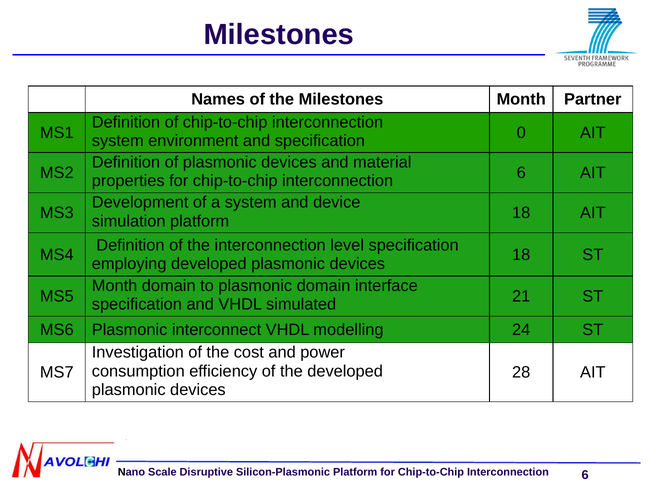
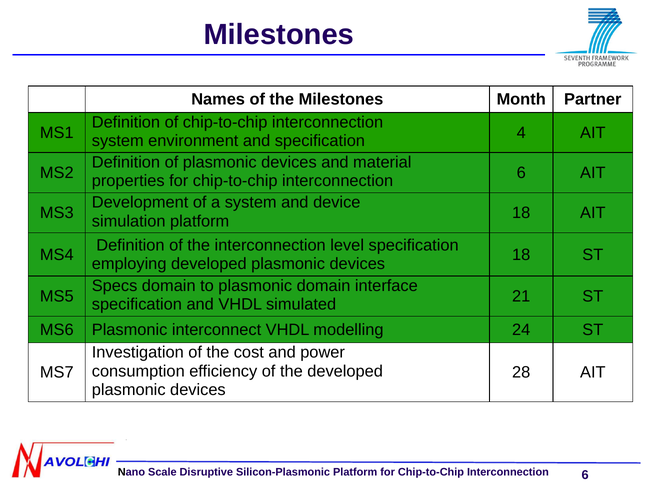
0: 0 -> 4 (521, 133)
Month: Month -> Specs (115, 286)
